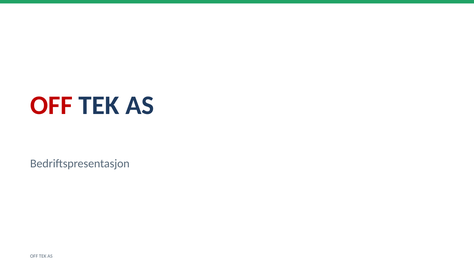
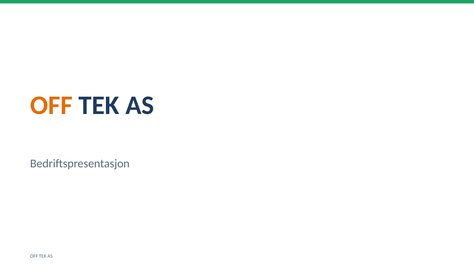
OFF colour: red -> orange (51, 105)
